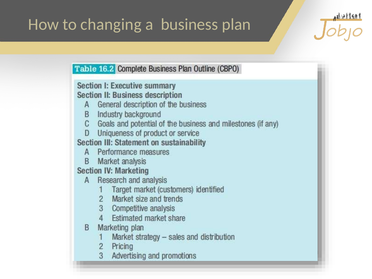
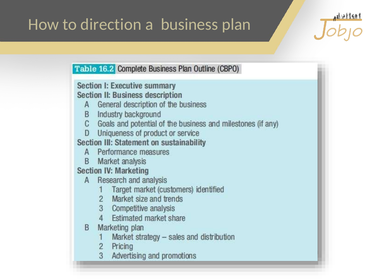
changing: changing -> direction (111, 24)
